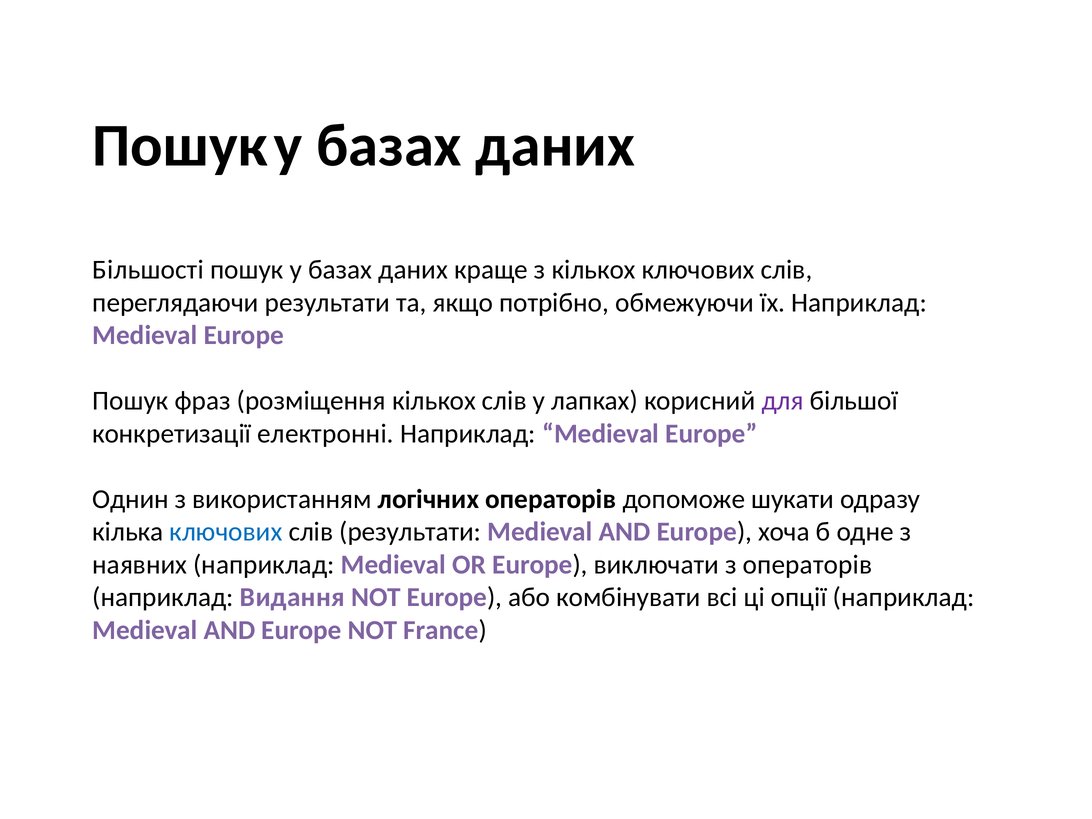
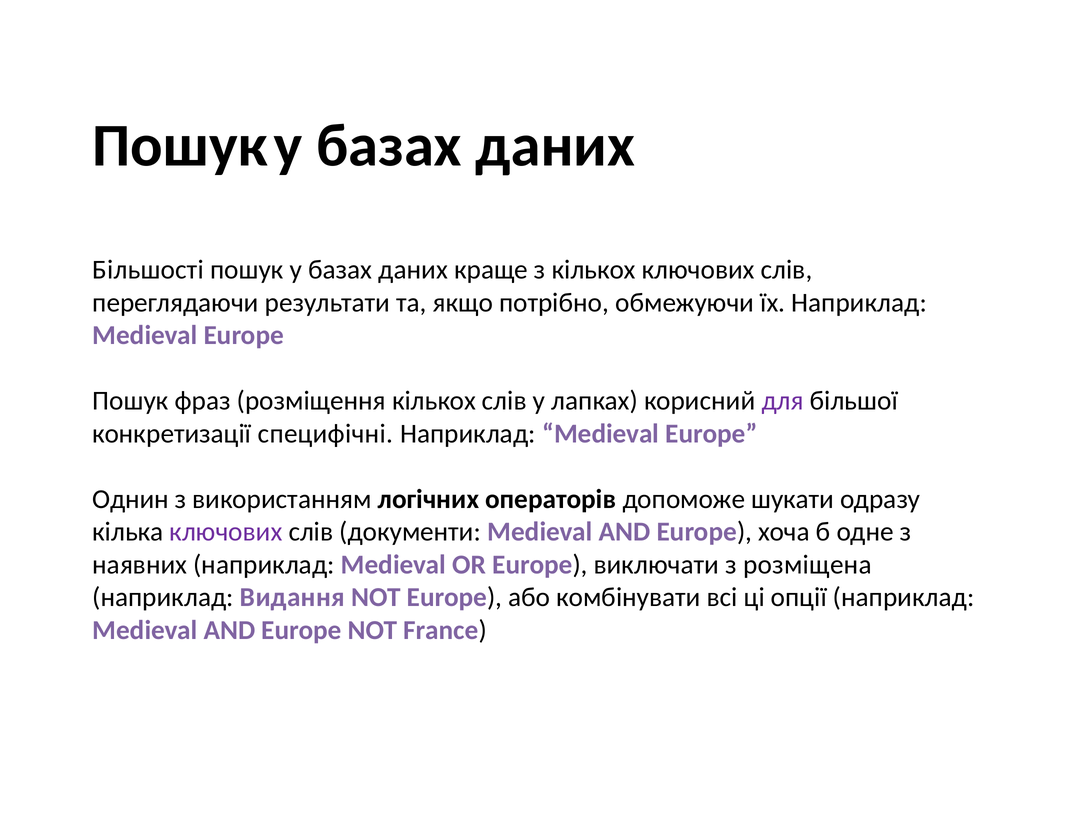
електронні: електронні -> специфічні (325, 434)
ключових colour: blue -> purple (226, 532)
слів результати: результати -> документи (410, 532)
з операторів: операторів -> розміщена (807, 565)
